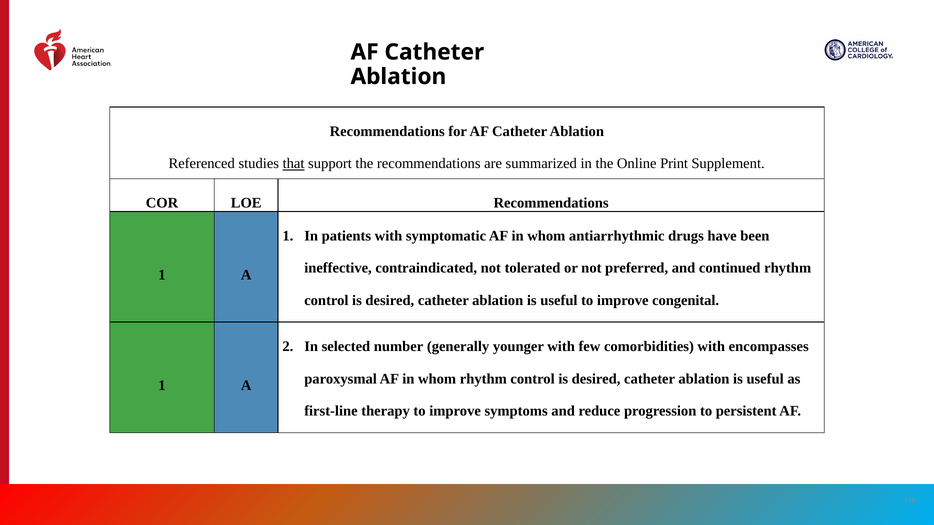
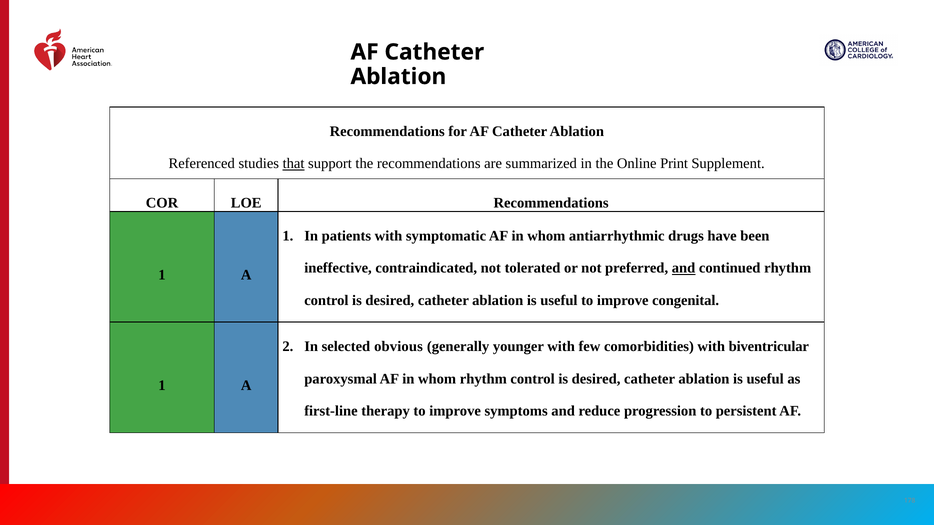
and underline: none -> present (684, 268)
number: number -> obvious (398, 347)
encompasses: encompasses -> biventricular (769, 347)
